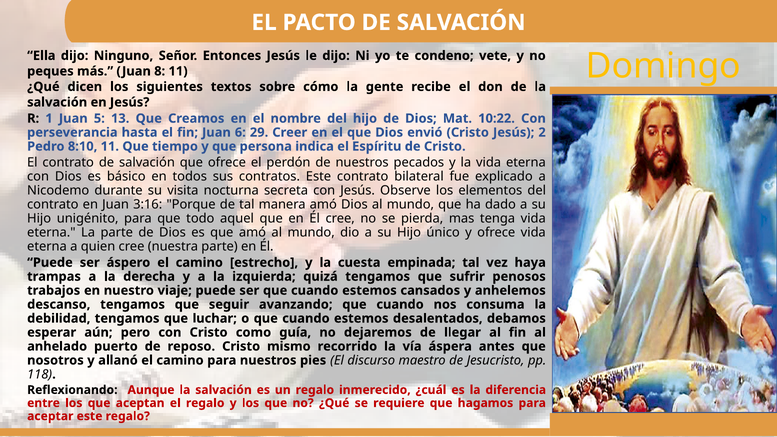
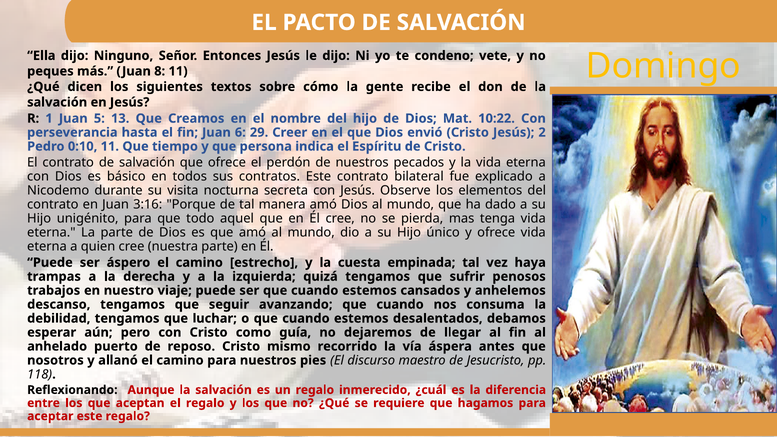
8:10: 8:10 -> 0:10 (83, 146)
